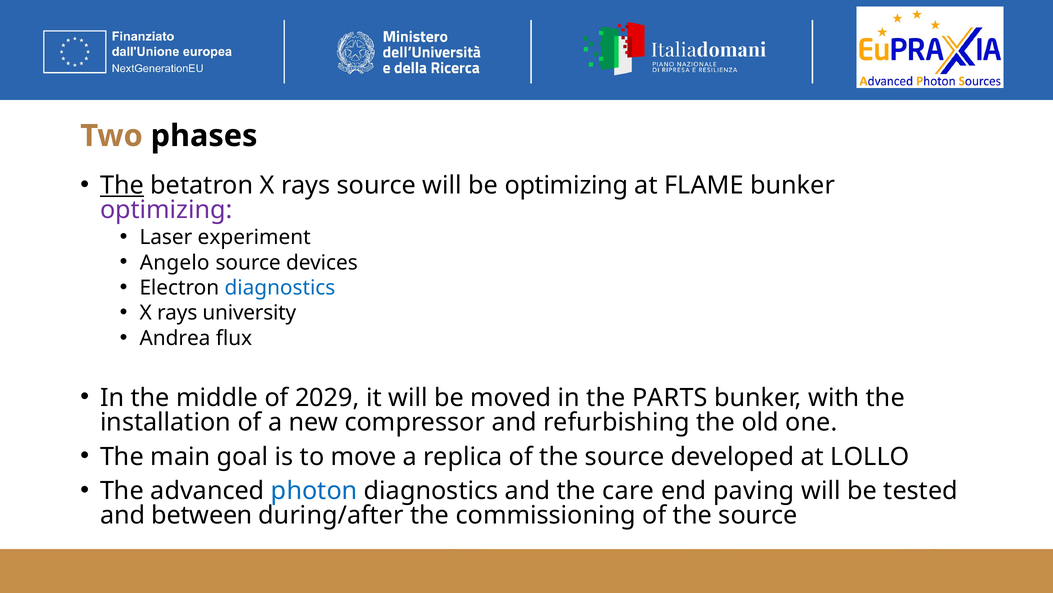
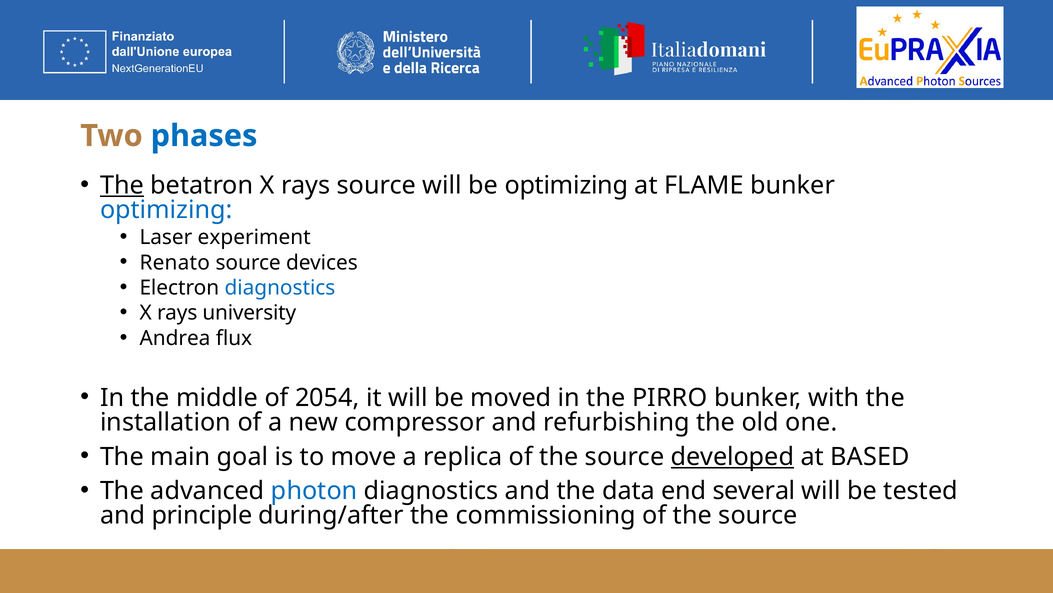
phases colour: black -> blue (204, 136)
optimizing colour: purple -> blue (166, 210)
Angelo: Angelo -> Renato (175, 262)
2029: 2029 -> 2054 (327, 397)
PARTS: PARTS -> PIRRO (670, 397)
developed underline: none -> present (732, 456)
LOLLO: LOLLO -> BASED (870, 456)
care: care -> data (628, 491)
paving: paving -> several (754, 491)
between: between -> principle (202, 515)
